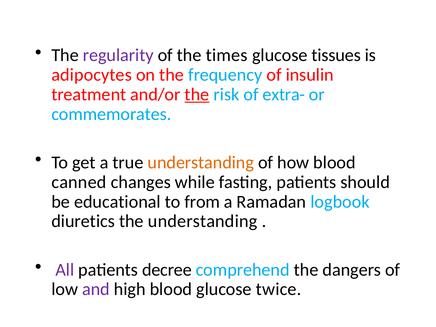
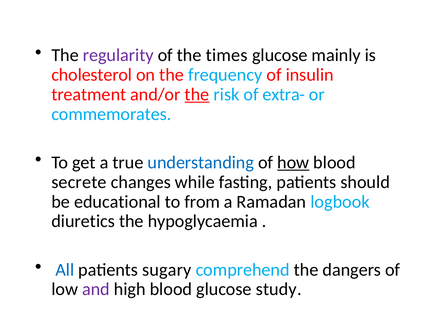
tissues: tissues -> mainly (336, 55)
adipocytes: adipocytes -> cholesterol (92, 75)
understanding colour: orange -> blue (201, 162)
how underline: none -> present (293, 162)
canned: canned -> secrete (79, 182)
the understanding: understanding -> hypoglycaemia (203, 221)
All colour: purple -> blue (65, 270)
decree: decree -> sugary (167, 270)
twice: twice -> study (279, 289)
